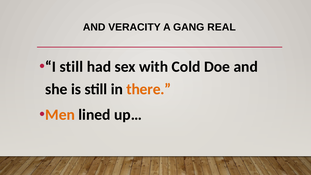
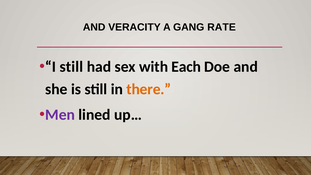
REAL: REAL -> RATE (222, 27)
Cold: Cold -> Each (186, 67)
Men colour: orange -> purple (60, 115)
